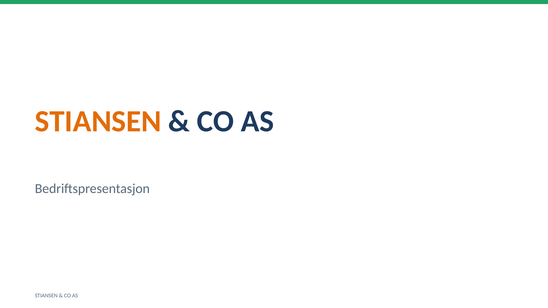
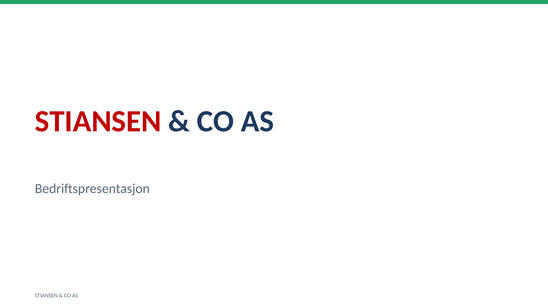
STIANSEN colour: orange -> red (98, 122)
